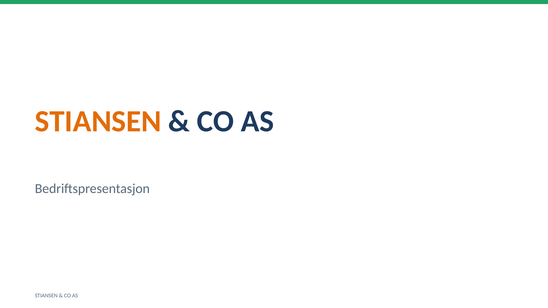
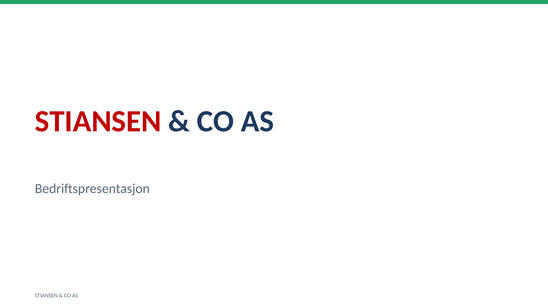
STIANSEN colour: orange -> red (98, 122)
